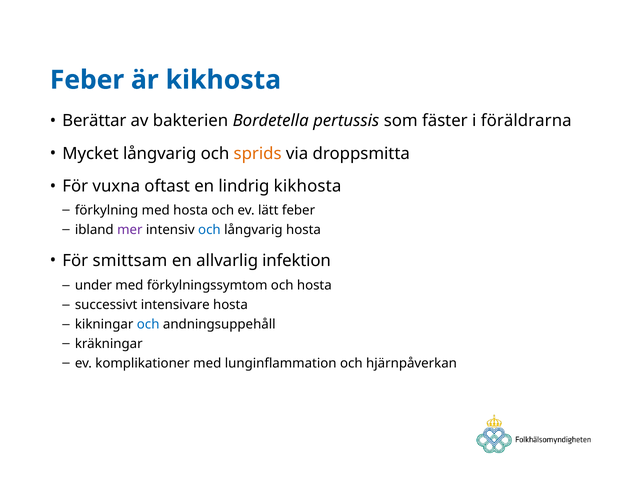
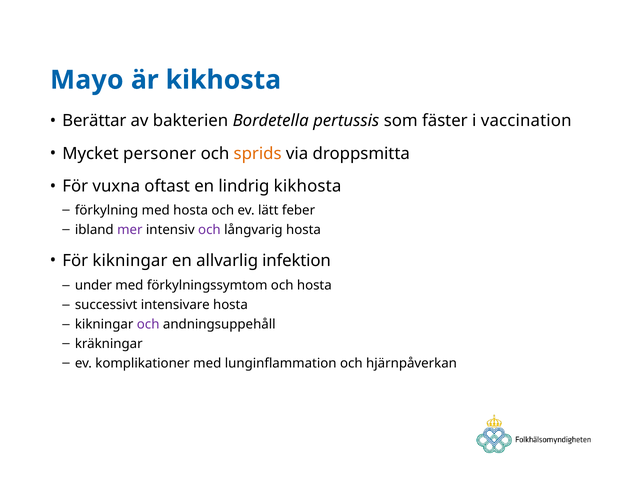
Feber: Feber -> Mayo (87, 80)
föräldrarna: föräldrarna -> vaccination (526, 121)
Mycket långvarig: långvarig -> personer (160, 154)
och colour: blue -> purple (209, 230)
För smittsam: smittsam -> kikningar (130, 261)
och colour: blue -> purple (148, 325)
